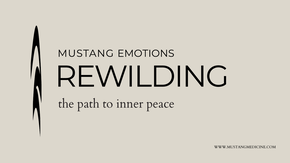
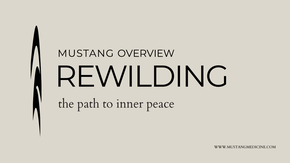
EMOTIONS: EMOTIONS -> OVERVIEW (146, 53)
